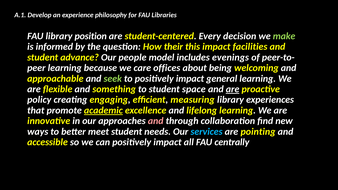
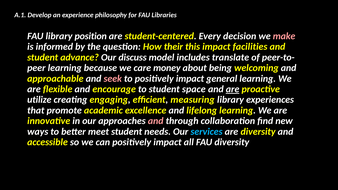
make colour: light green -> pink (284, 36)
people: people -> discuss (133, 57)
evenings: evenings -> translate (231, 57)
offices: offices -> money (167, 68)
seek colour: light green -> pink (113, 79)
something: something -> encourage (114, 89)
policy: policy -> utilize (39, 100)
academic underline: present -> none (103, 110)
are pointing: pointing -> diversity (258, 132)
FAU centrally: centrally -> diversity (232, 142)
